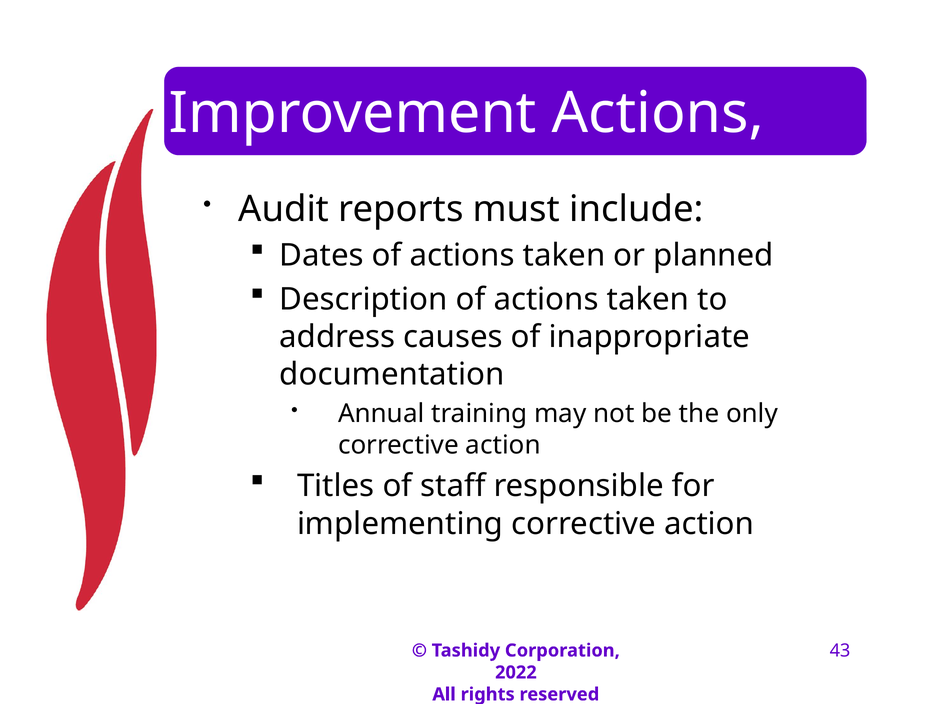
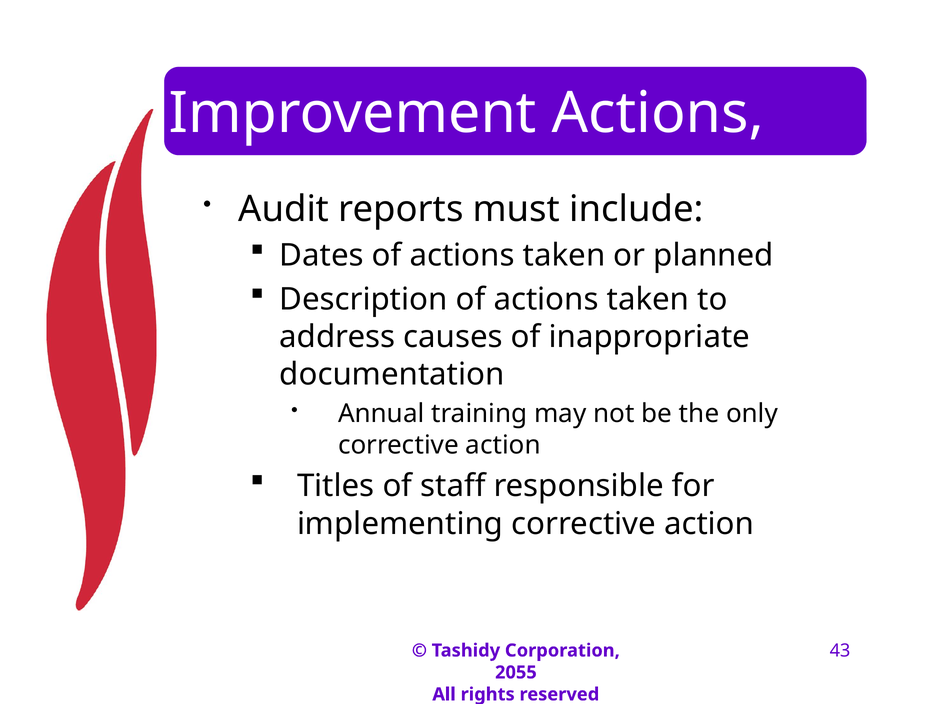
2022: 2022 -> 2055 (516, 672)
